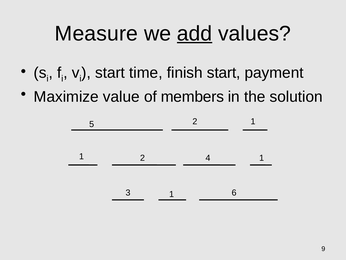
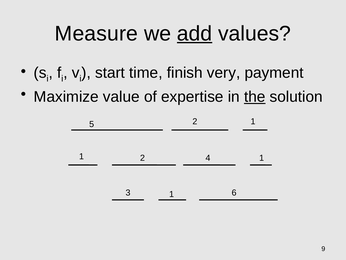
finish start: start -> very (224, 73)
members: members -> expertise (192, 97)
the underline: none -> present (255, 97)
